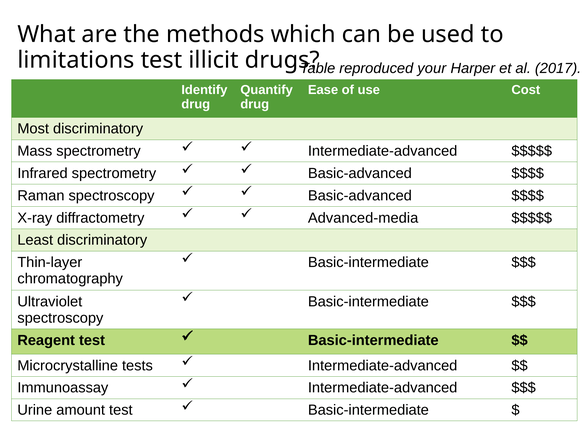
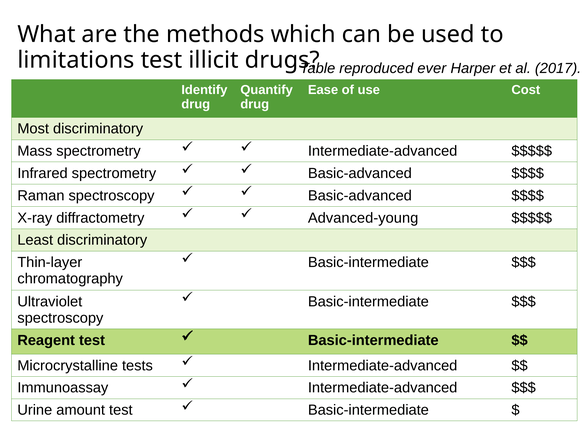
your: your -> ever (432, 68)
Advanced-media: Advanced-media -> Advanced-young (363, 218)
